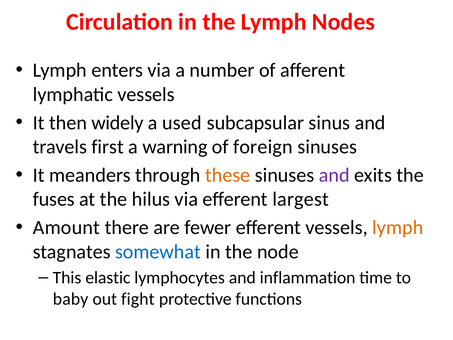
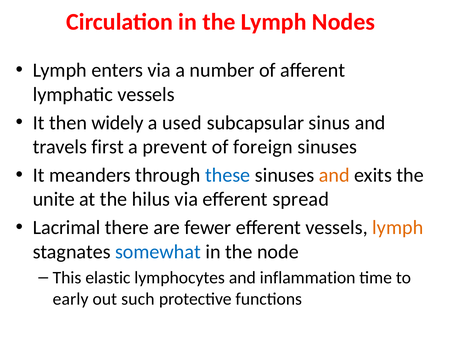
warning: warning -> prevent (175, 147)
these colour: orange -> blue (228, 175)
and colour: purple -> orange (334, 175)
fuses: fuses -> unite (54, 199)
largest: largest -> spread (301, 199)
Amount: Amount -> Lacrimal (67, 227)
baby: baby -> early (71, 299)
fight: fight -> such (138, 299)
